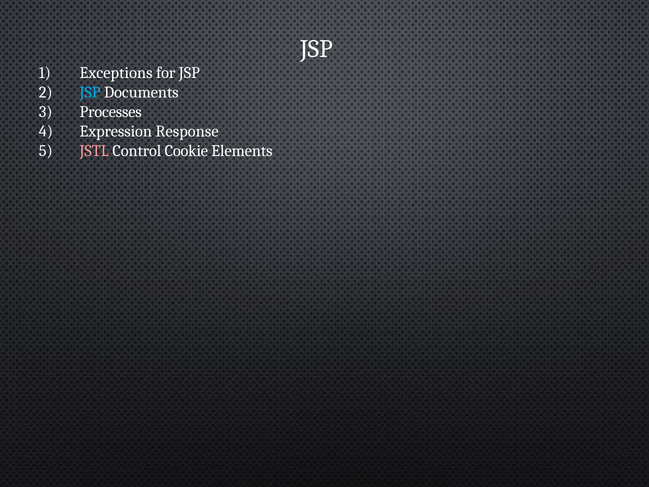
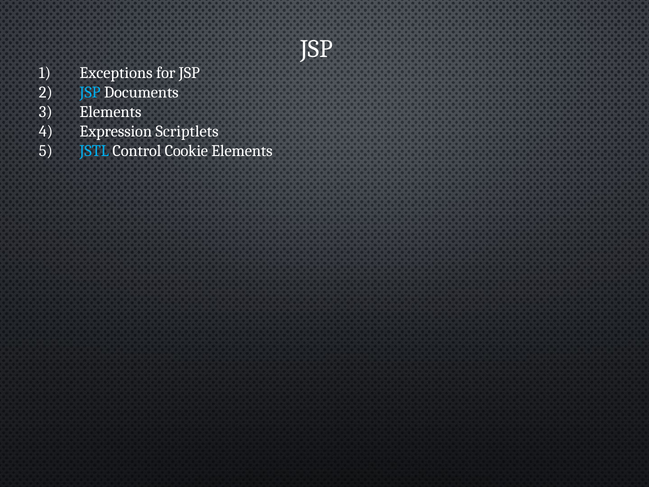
Processes: Processes -> Elements (111, 112)
Response: Response -> Scriptlets (187, 131)
JSTL colour: pink -> light blue (94, 151)
